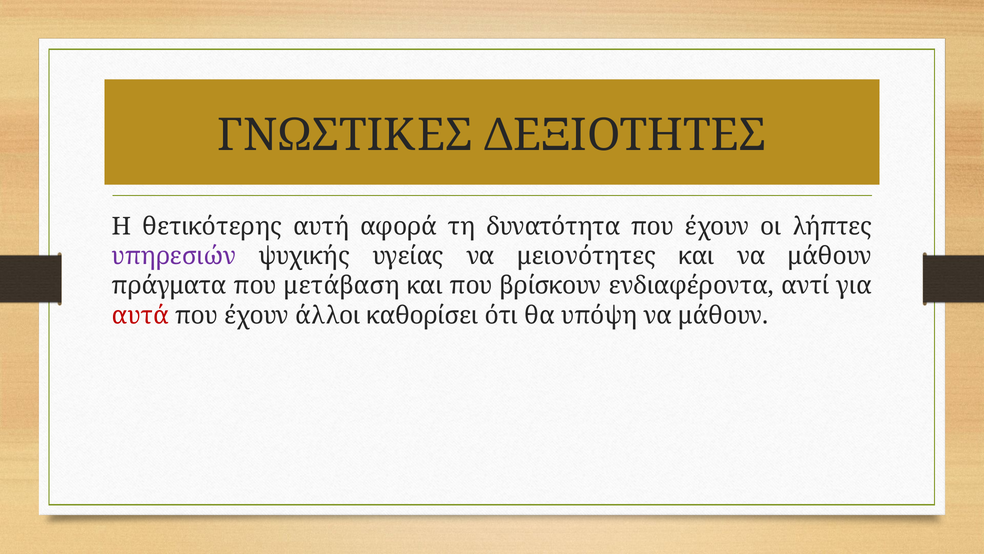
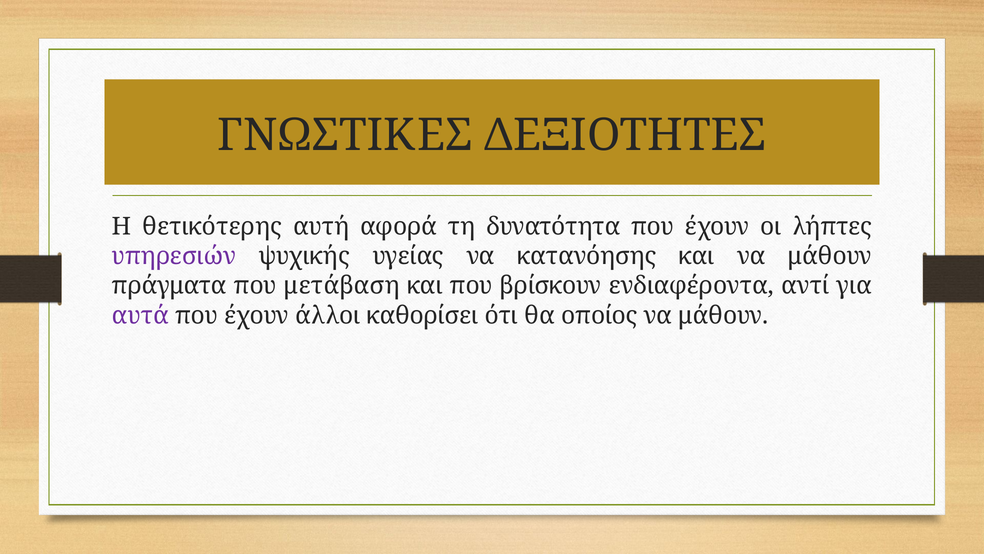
μειονότητες: μειονότητες -> κατανόησης (587, 256)
αυτά colour: red -> purple (140, 315)
υπόψη: υπόψη -> οποίος (599, 315)
